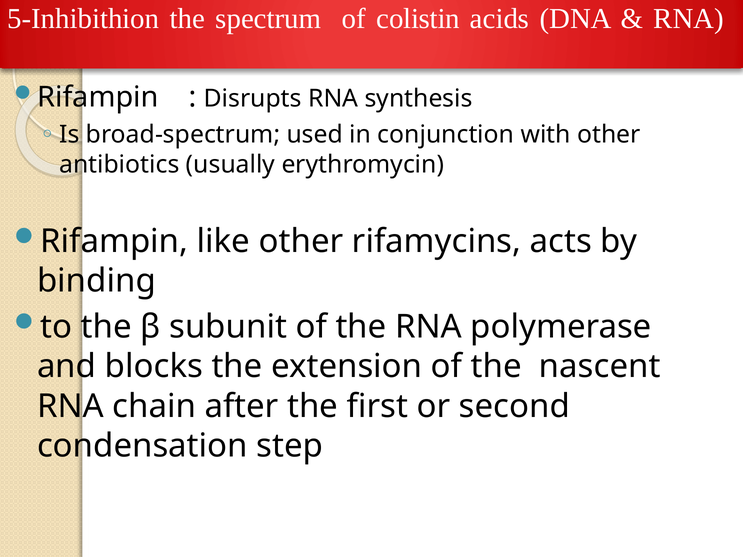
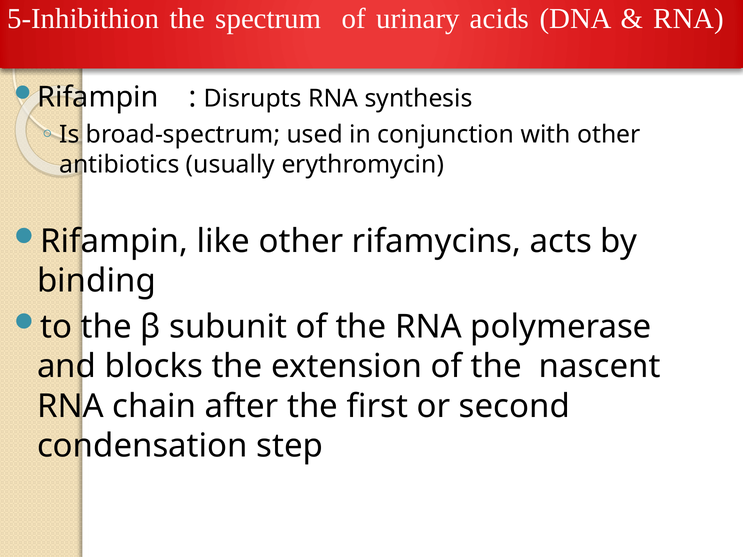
colistin: colistin -> urinary (418, 19)
